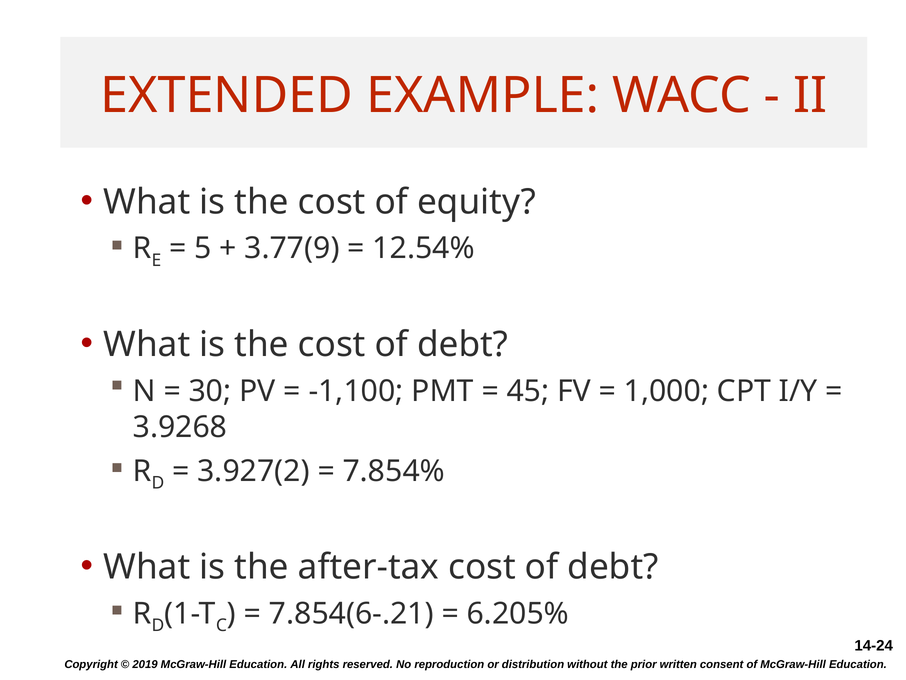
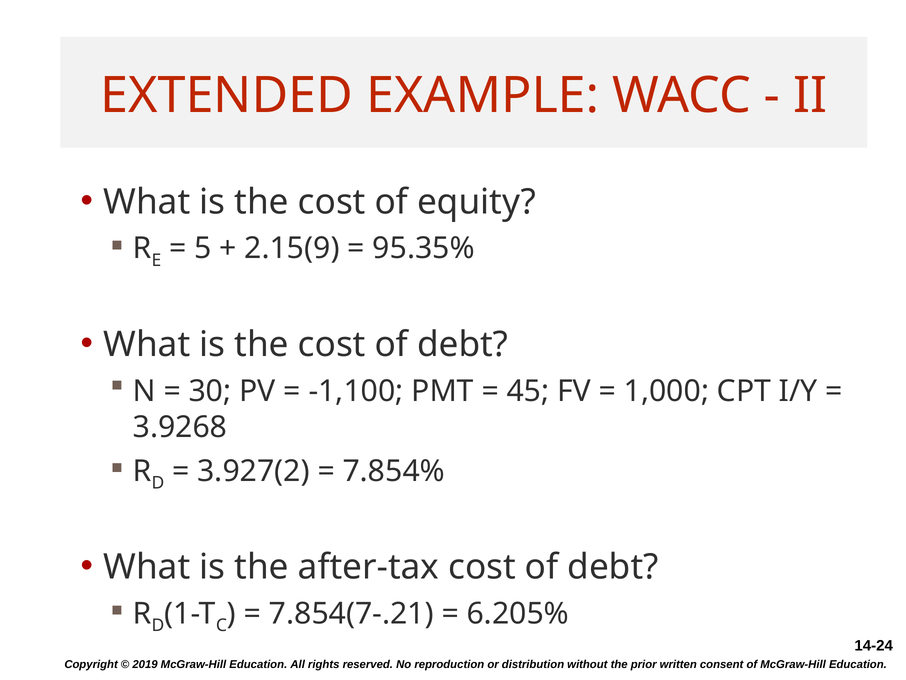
3.77(9: 3.77(9 -> 2.15(9 (292, 248)
12.54%: 12.54% -> 95.35% (424, 248)
7.854(6-.21: 7.854(6-.21 -> 7.854(7-.21 (351, 613)
